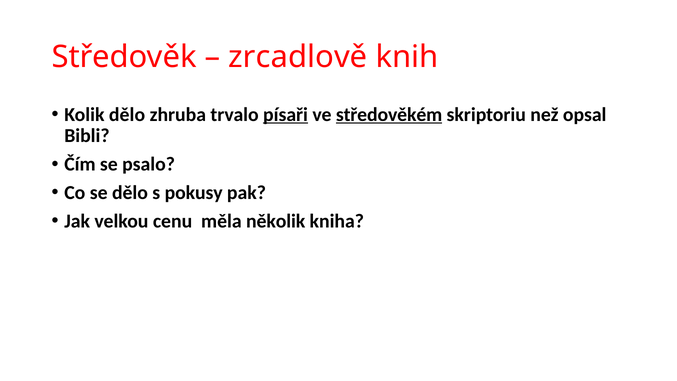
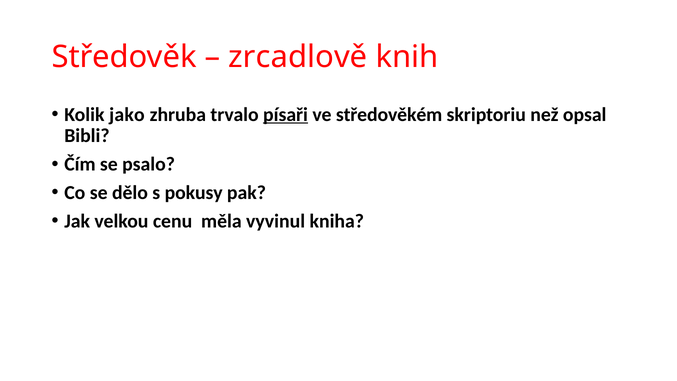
Kolik dělo: dělo -> jako (127, 114)
středověkém underline: present -> none (389, 114)
několik: několik -> vyvinul (276, 221)
